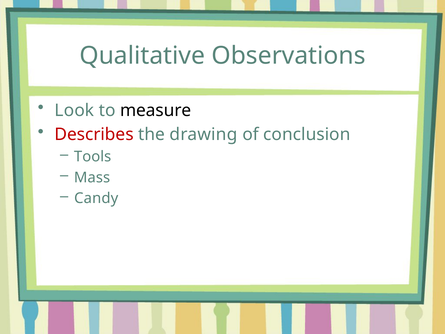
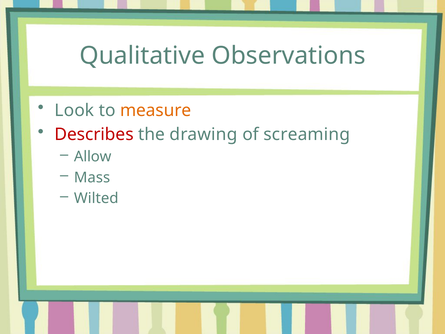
measure colour: black -> orange (156, 110)
conclusion: conclusion -> screaming (307, 134)
Tools: Tools -> Allow (93, 157)
Candy: Candy -> Wilted (96, 198)
